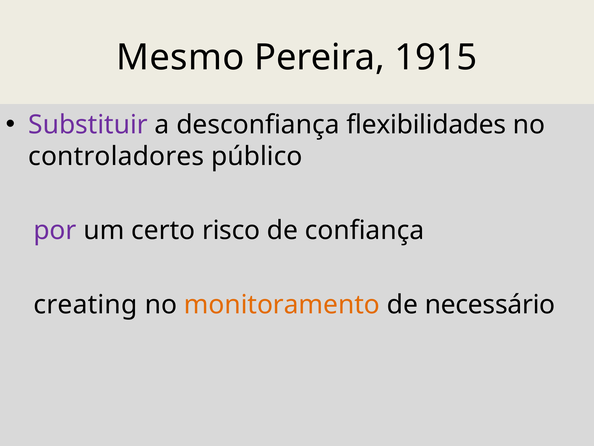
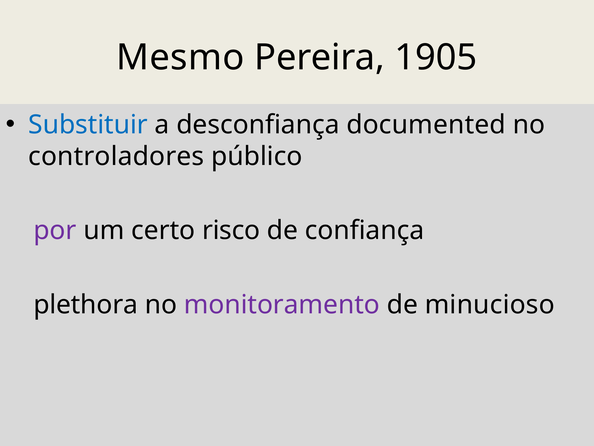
1915: 1915 -> 1905 (436, 58)
Substituir colour: purple -> blue (88, 125)
flexibilidades: flexibilidades -> documented (426, 125)
creating: creating -> plethora (86, 304)
monitoramento colour: orange -> purple (282, 304)
necessário: necessário -> minucioso (490, 304)
